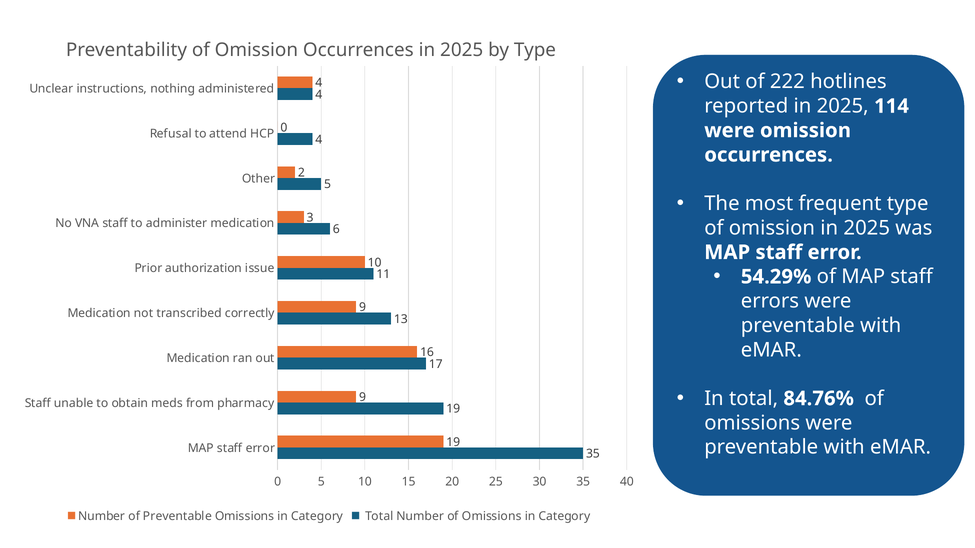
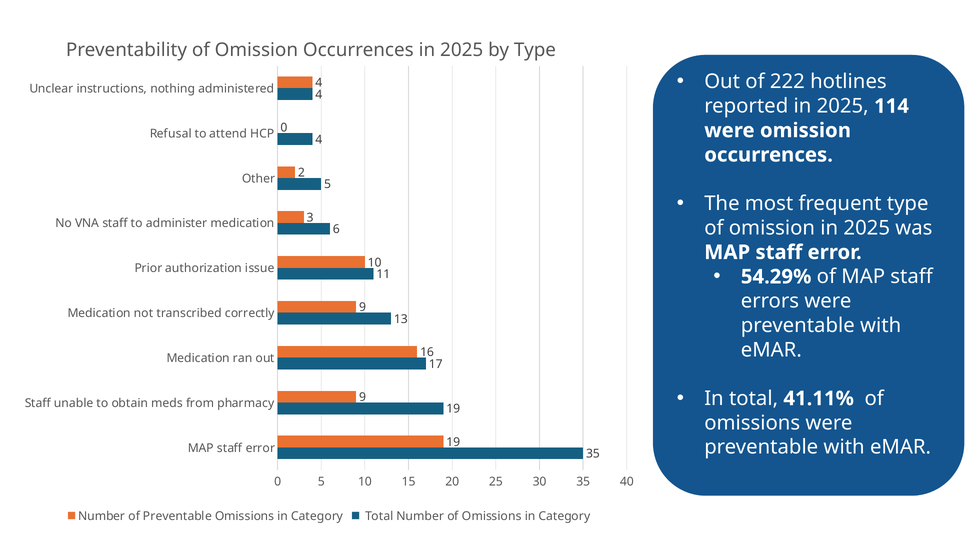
84.76%: 84.76% -> 41.11% (819, 399)
